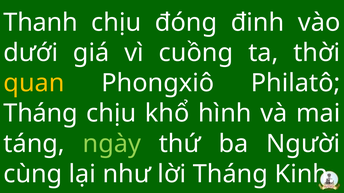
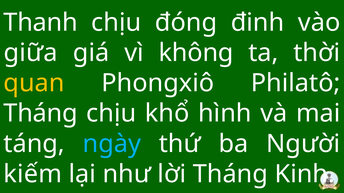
dưới: dưới -> giữa (31, 53)
cuồng: cuồng -> không (196, 53)
ngày colour: light green -> light blue (112, 144)
cùng: cùng -> kiếm (33, 174)
